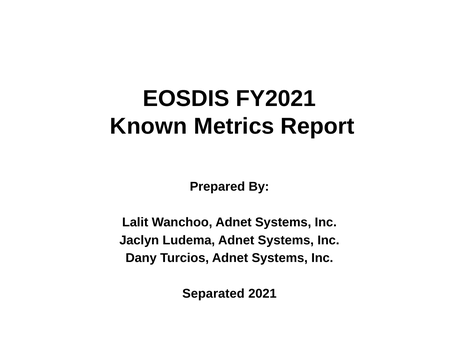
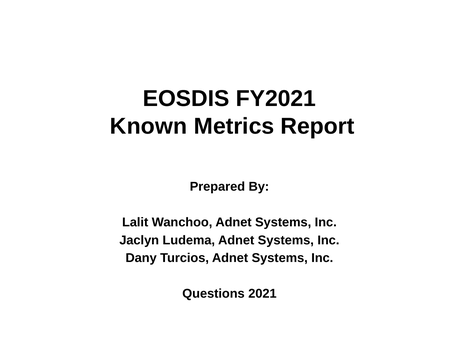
Separated: Separated -> Questions (213, 294)
